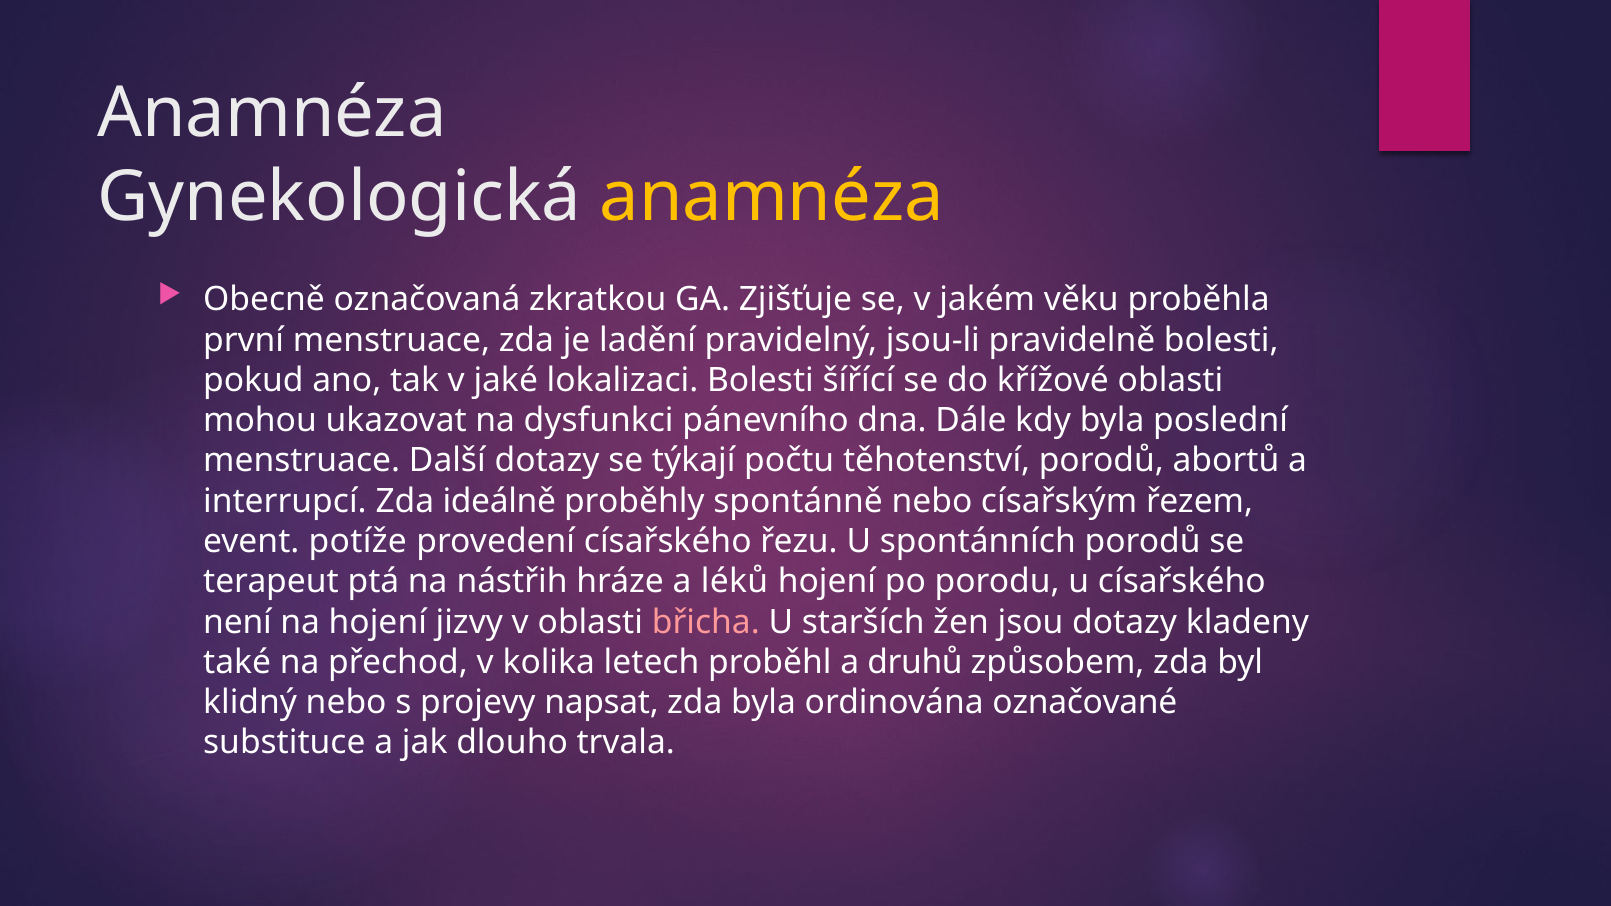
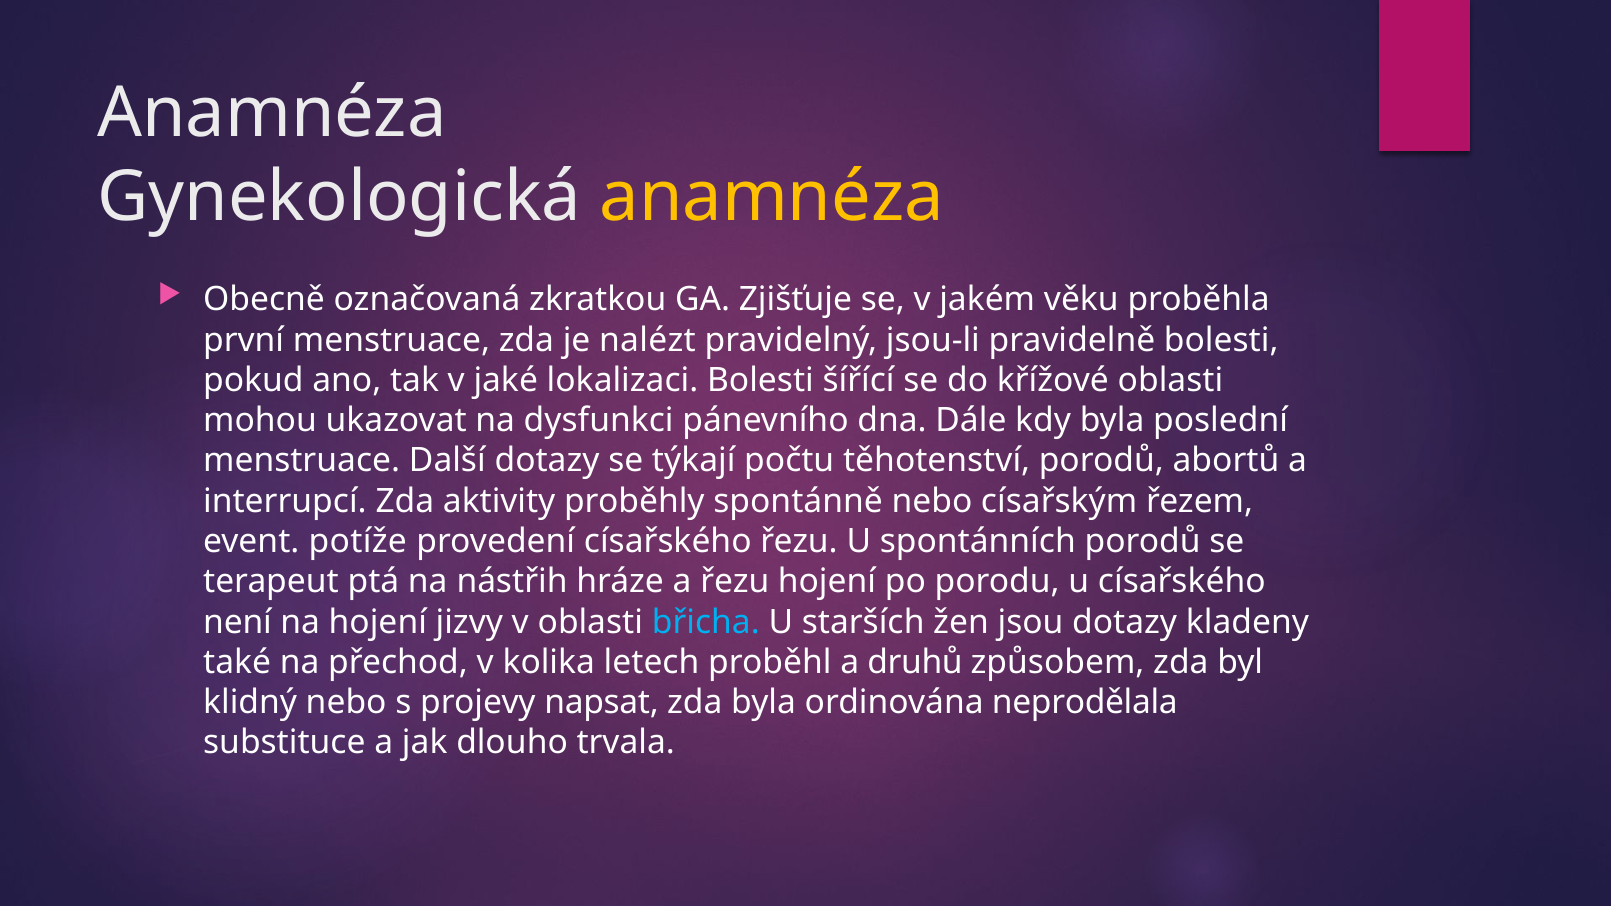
ladění: ladění -> nalézt (647, 340)
ideálně: ideálně -> aktivity (499, 501)
a léků: léků -> řezu (735, 582)
břicha colour: pink -> light blue (706, 622)
označované: označované -> neprodělala (1085, 703)
